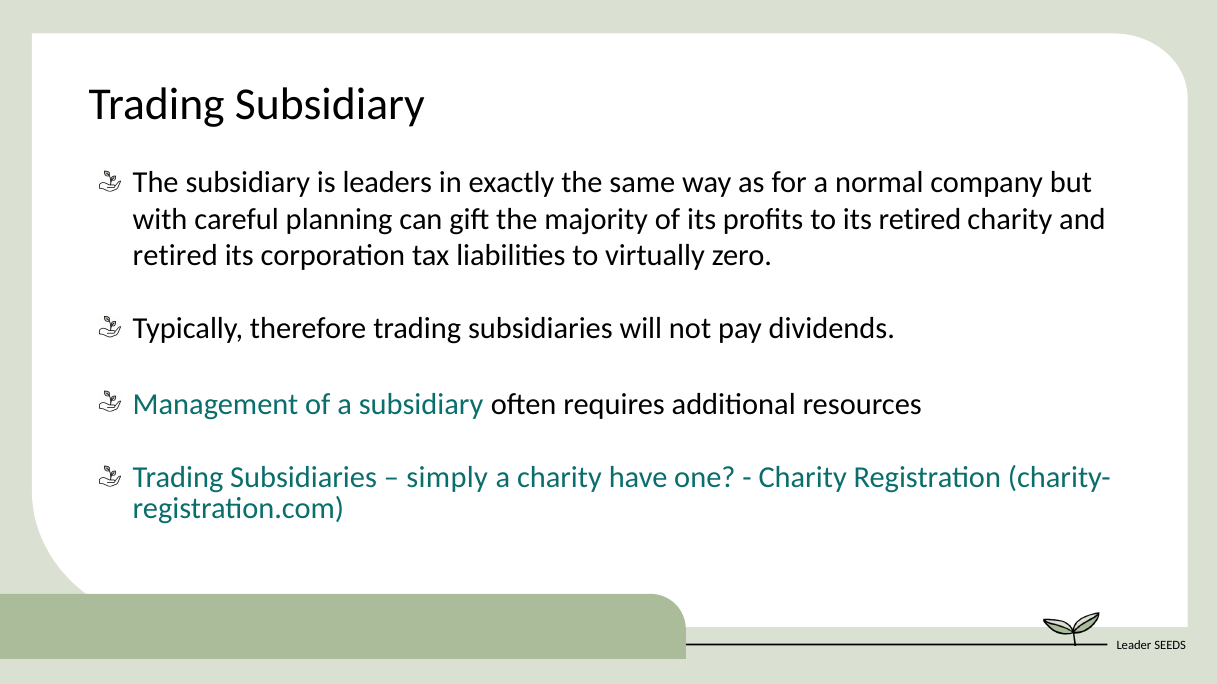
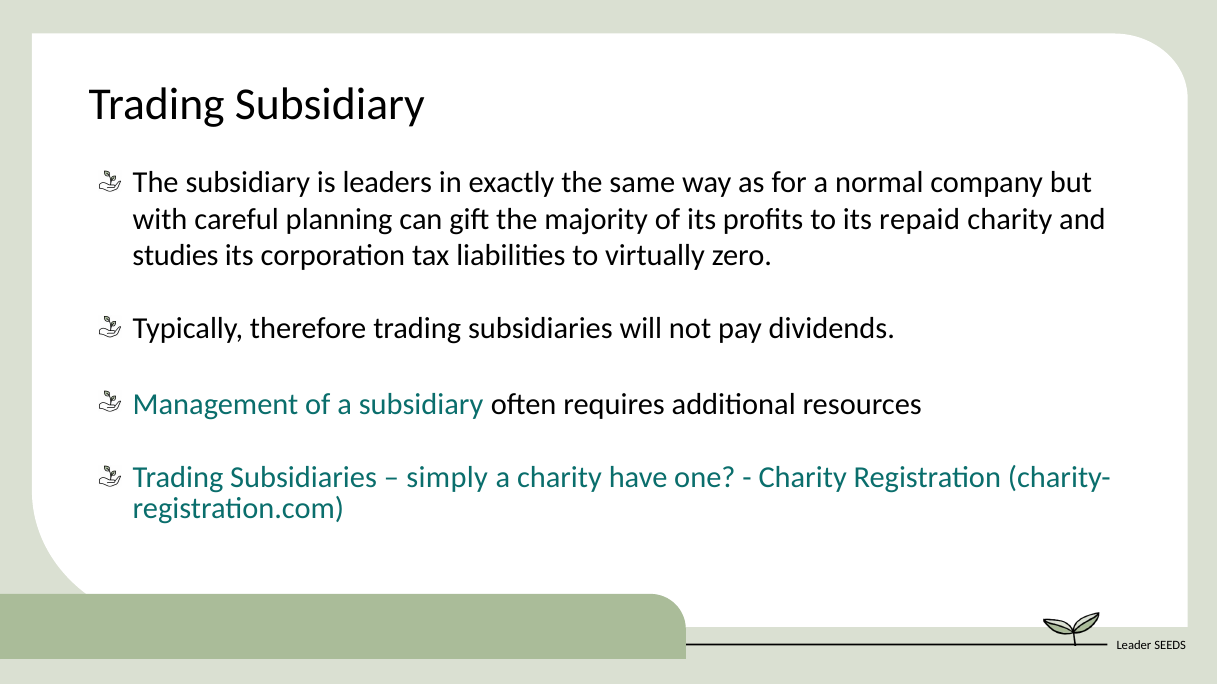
its retired: retired -> repaid (920, 220)
retired: retired -> studies (176, 256)
